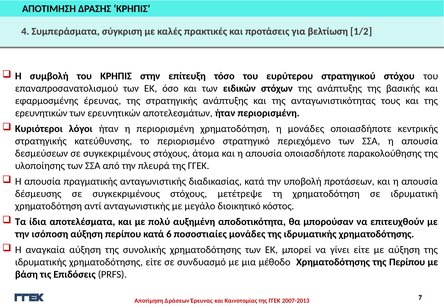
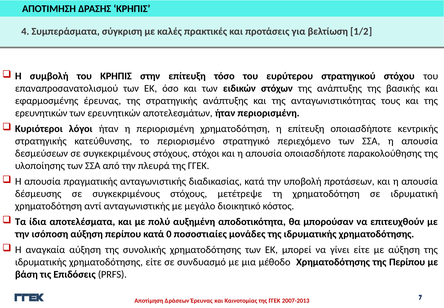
η μονάδες: μονάδες -> επίτευξη (306, 128)
άτομα: άτομα -> στόχοι (206, 153)
6: 6 -> 0 (169, 234)
